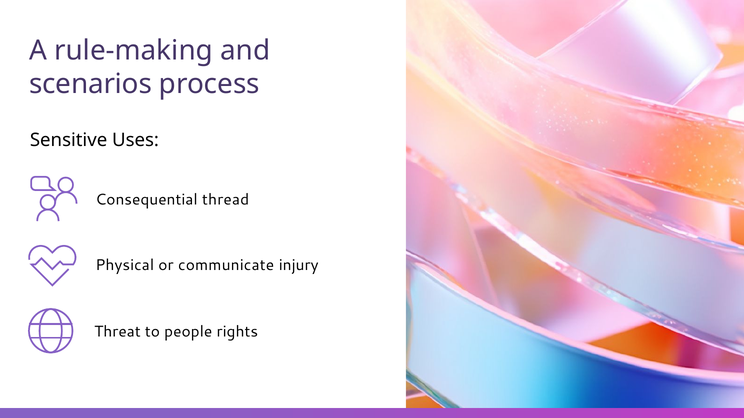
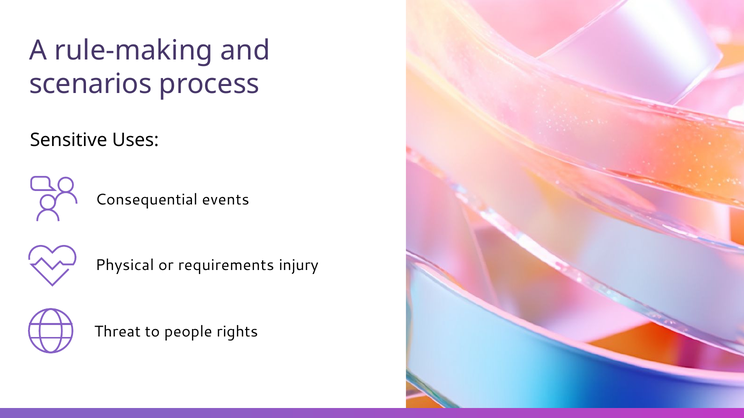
thread: thread -> events (226, 200)
communicate: communicate -> requirements (226, 265)
